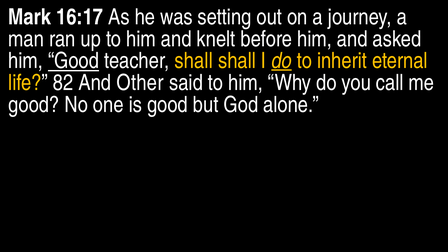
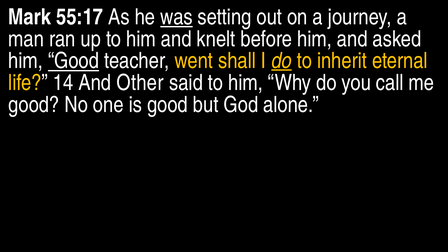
16:17: 16:17 -> 55:17 (80, 17)
was underline: none -> present (176, 17)
teacher shall: shall -> went (194, 61)
82: 82 -> 14 (63, 83)
